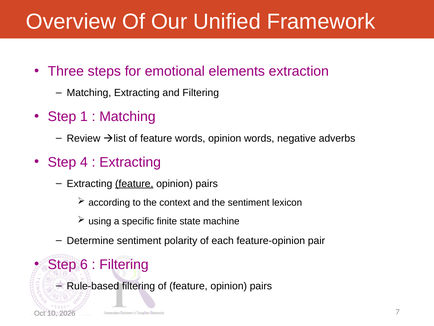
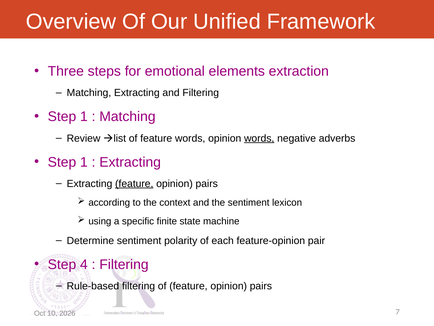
words underline: none -> present (259, 138)
4: 4 -> 1 (84, 162)
6: 6 -> 4 (84, 264)
